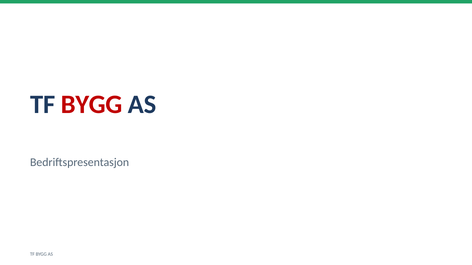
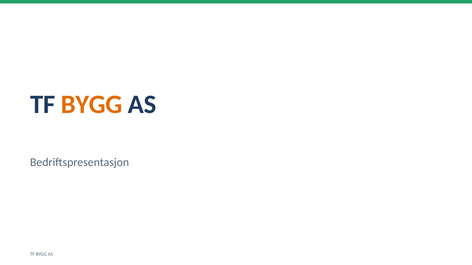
BYGG colour: red -> orange (92, 105)
